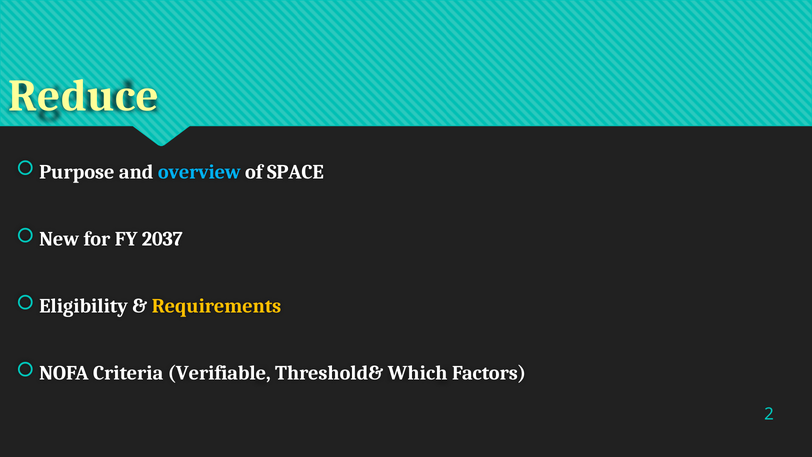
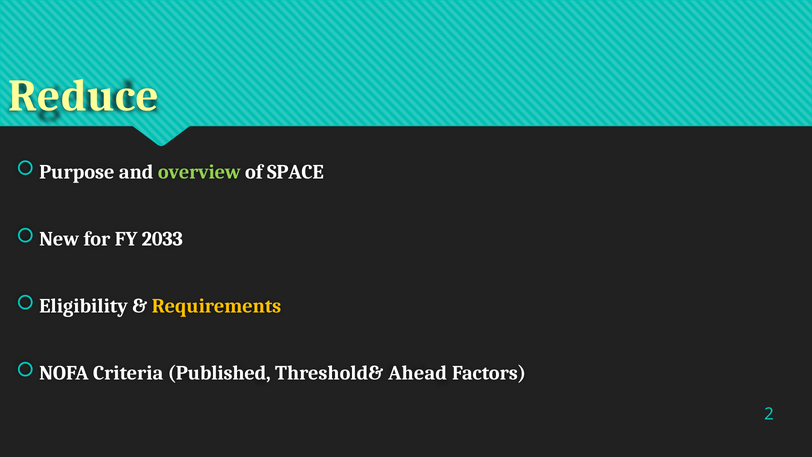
overview colour: light blue -> light green (199, 172)
2037: 2037 -> 2033 (162, 239)
Verifiable: Verifiable -> Published (219, 373)
Which: Which -> Ahead (418, 373)
